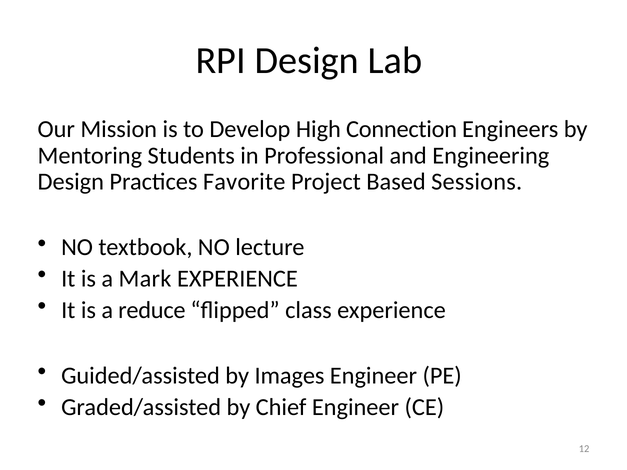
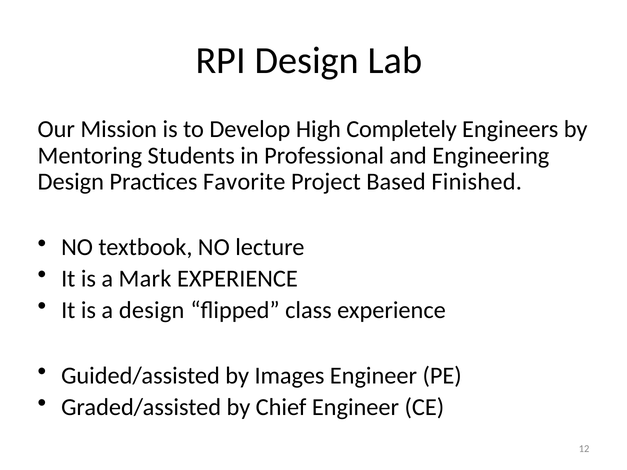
Connection: Connection -> Completely (402, 129)
Sessions: Sessions -> Finished (477, 182)
a reduce: reduce -> design (152, 310)
